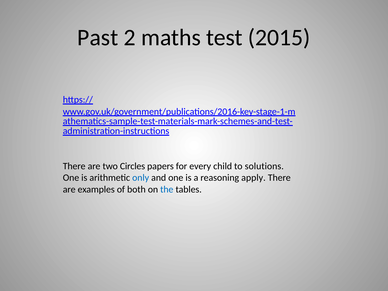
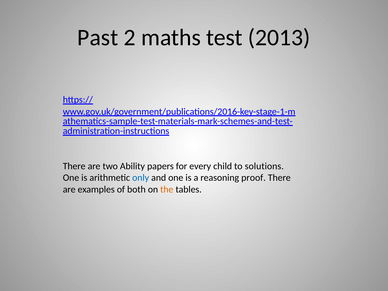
2015: 2015 -> 2013 (279, 38)
Circles: Circles -> Ability (132, 166)
apply: apply -> proof (253, 178)
the colour: blue -> orange (167, 189)
